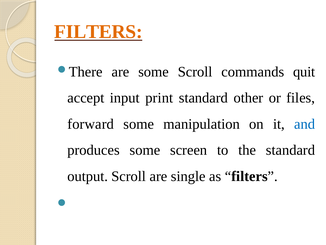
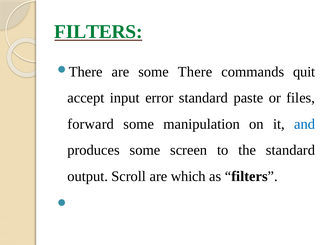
FILTERS colour: orange -> green (98, 32)
some Scroll: Scroll -> There (195, 72)
print: print -> error (159, 98)
other: other -> paste (248, 98)
single: single -> which (188, 176)
